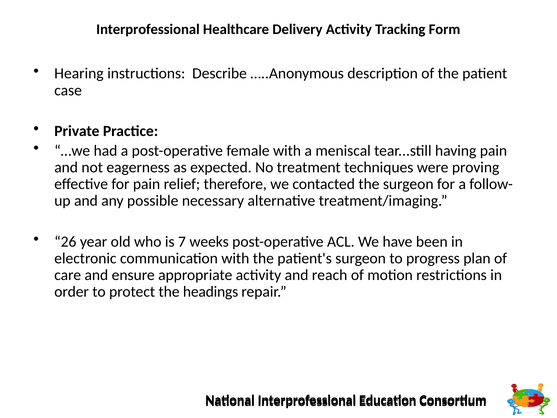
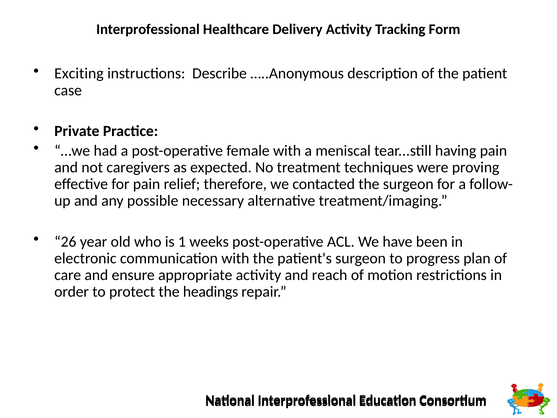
Hearing: Hearing -> Exciting (79, 74)
eagerness: eagerness -> caregivers (138, 167)
7: 7 -> 1 (182, 241)
